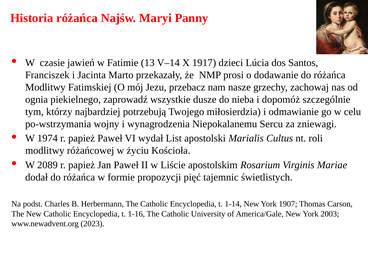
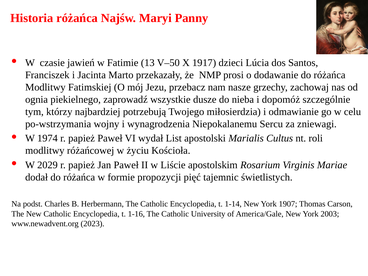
V–14: V–14 -> V–50 (168, 63)
2089: 2089 -> 2029 (47, 165)
